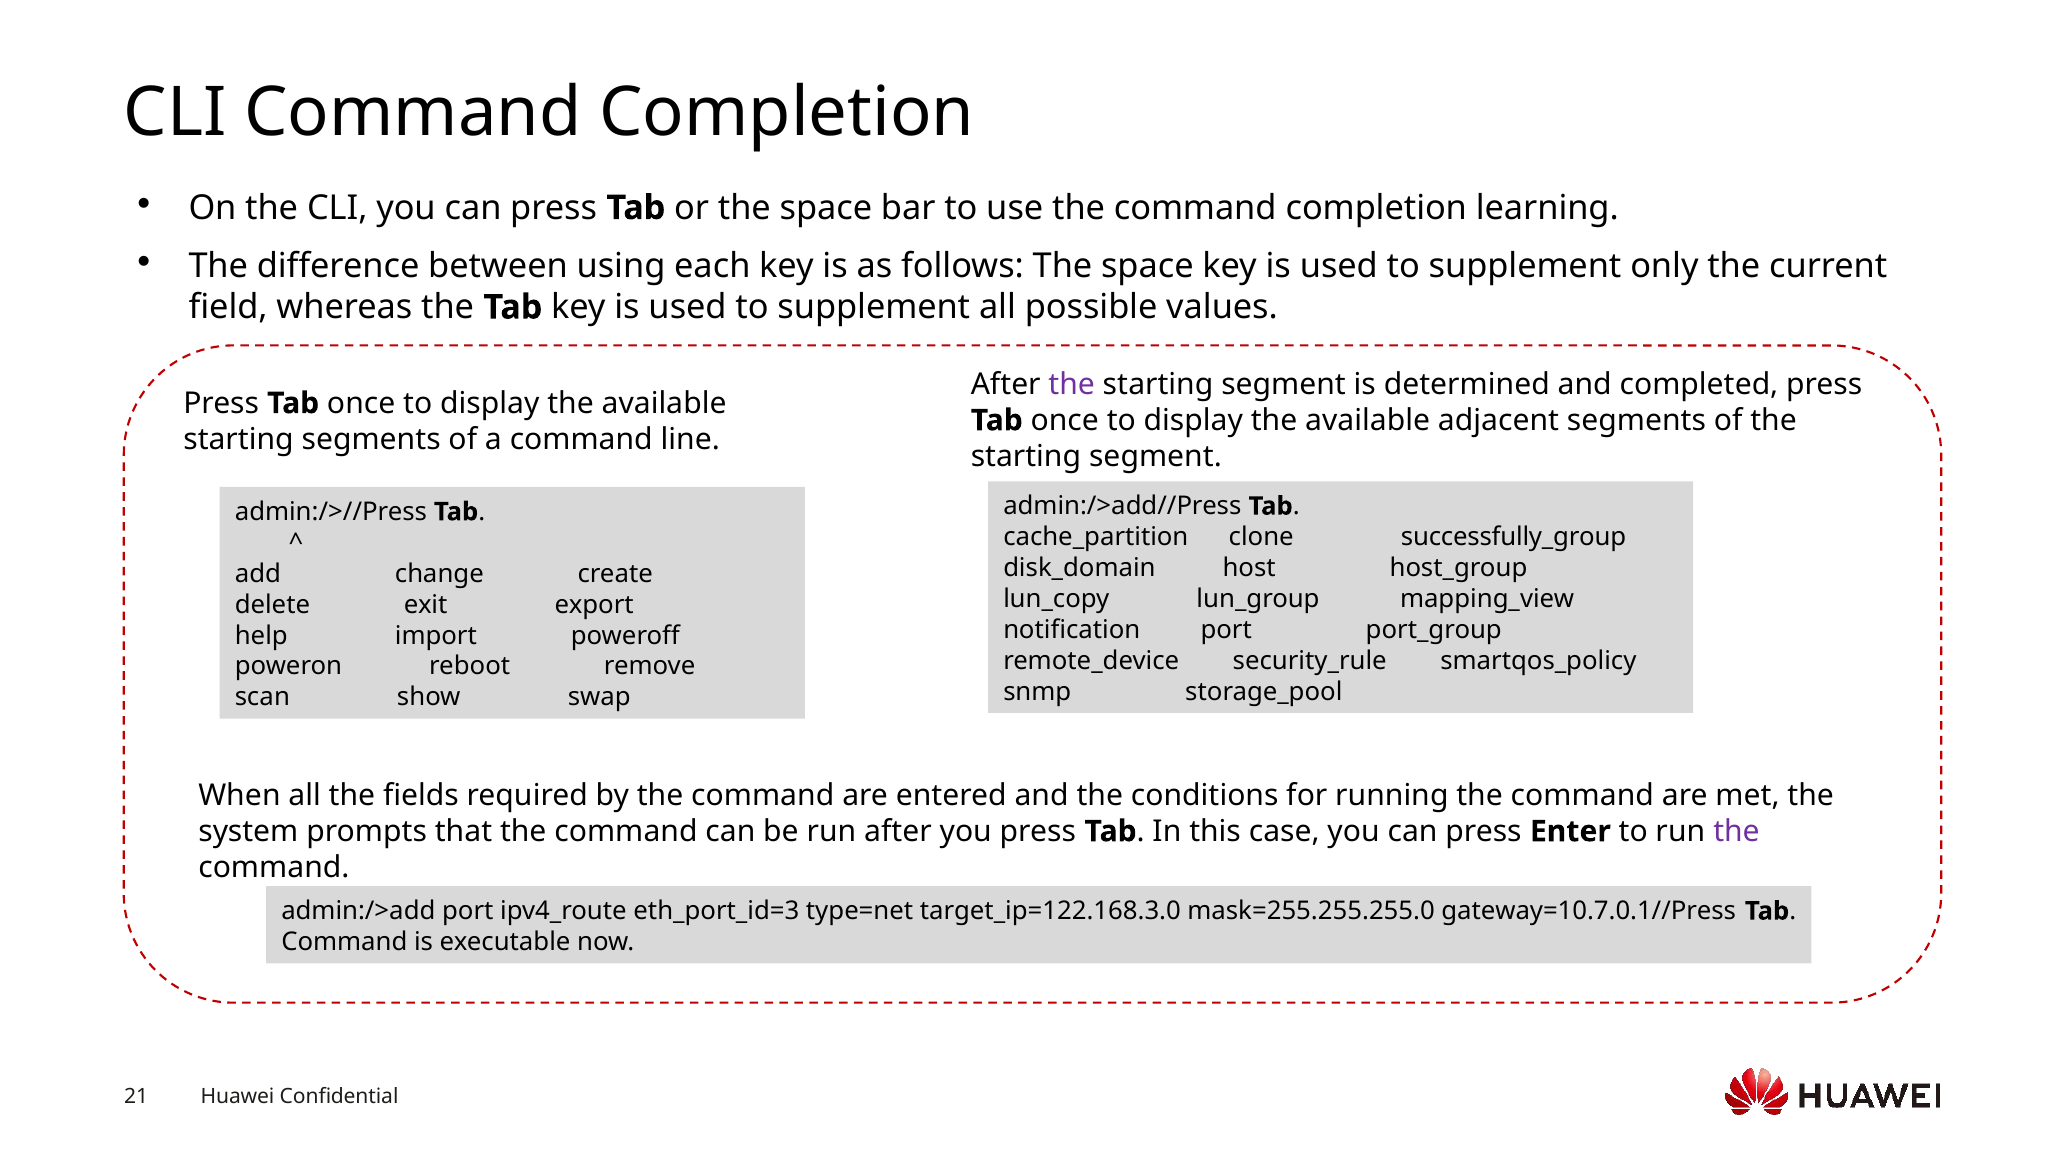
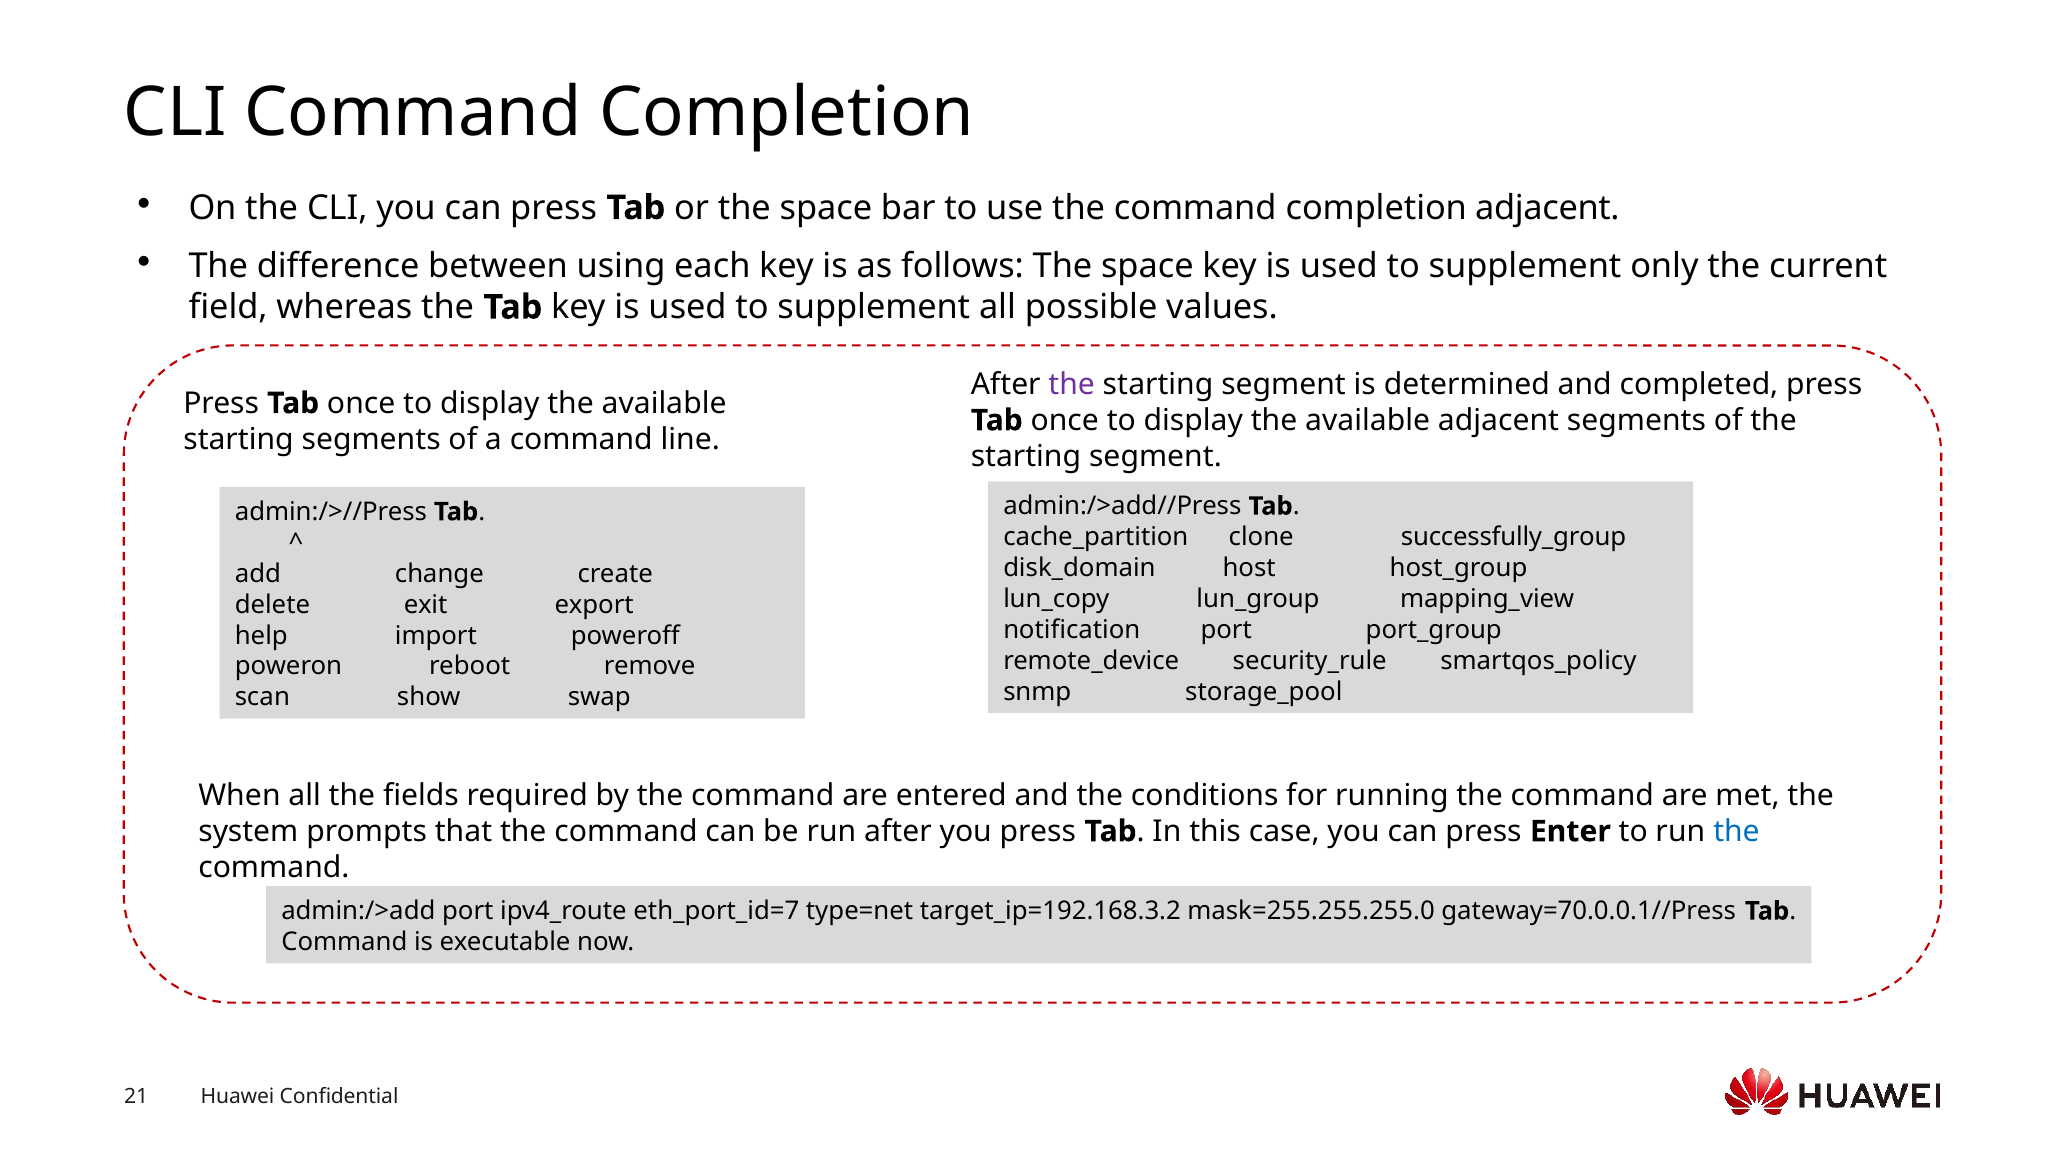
completion learning: learning -> adjacent (1547, 208)
the colour: purple -> blue (1736, 832)
eth_port_id=3: eth_port_id=3 -> eth_port_id=7 (716, 911)
target_ip=122.168.3.0: target_ip=122.168.3.0 -> target_ip=192.168.3.2 (1050, 911)
gateway=10.7.0.1//Press: gateway=10.7.0.1//Press -> gateway=70.0.0.1//Press (1589, 911)
